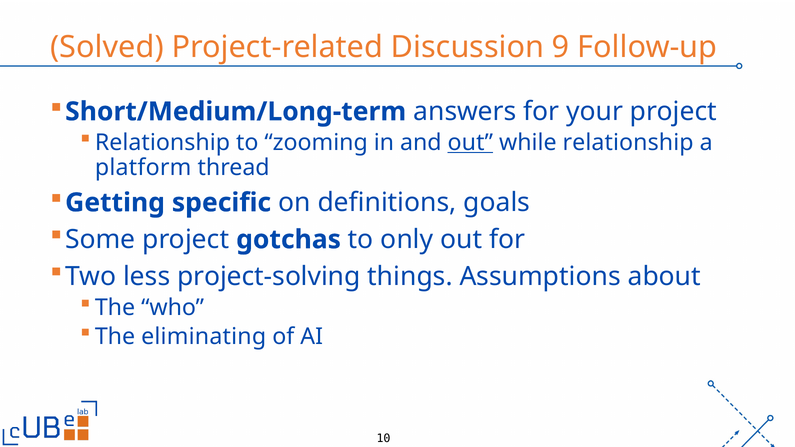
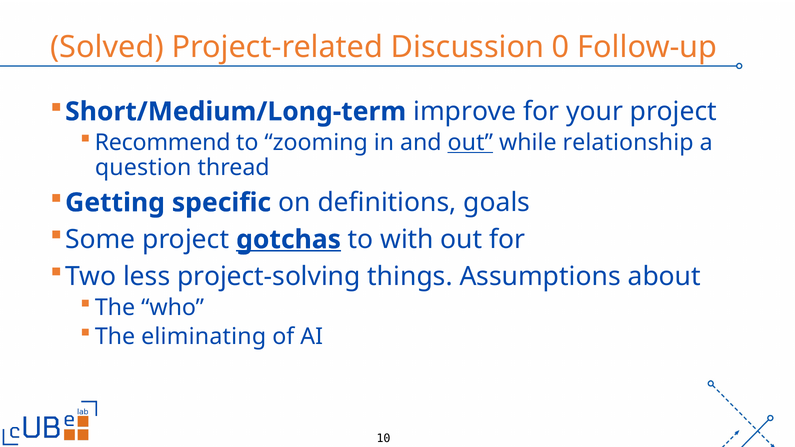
9: 9 -> 0 (561, 47)
answers: answers -> improve (465, 112)
Relationship: Relationship -> Recommend (163, 143)
platform: platform -> question (143, 168)
gotchas underline: none -> present (289, 240)
only: only -> with (407, 240)
